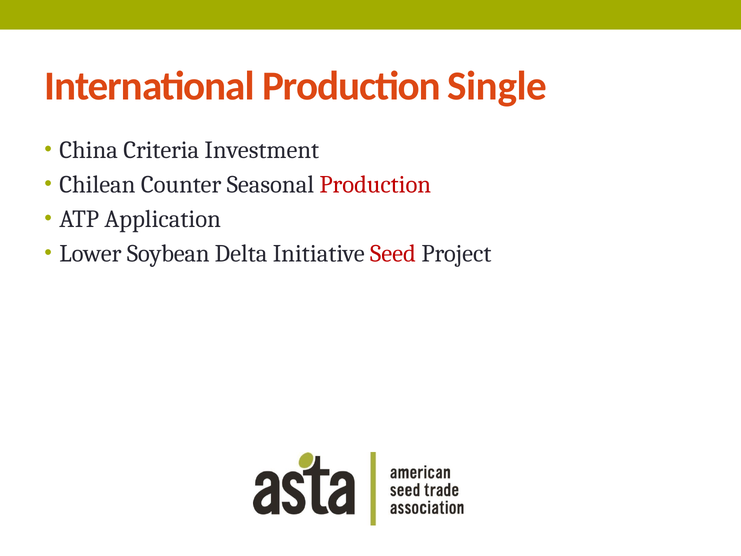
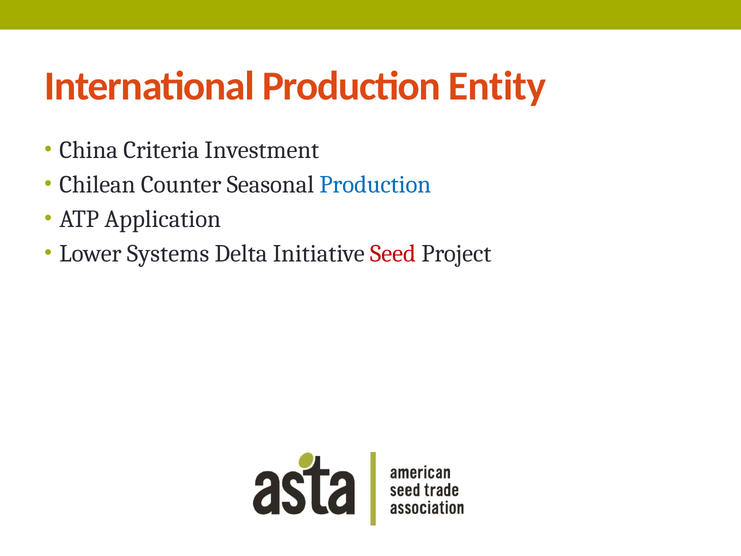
Single: Single -> Entity (497, 86)
Production colour: red -> blue (375, 185)
Soybean: Soybean -> Systems (168, 254)
